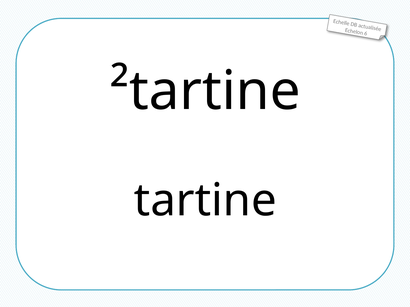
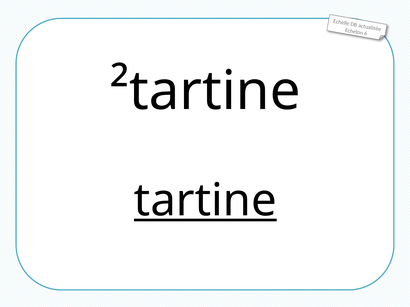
tartine underline: none -> present (205, 201)
